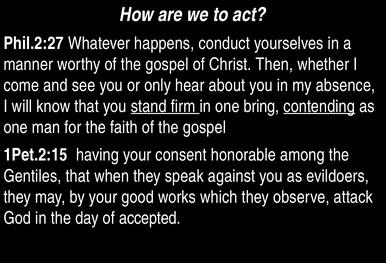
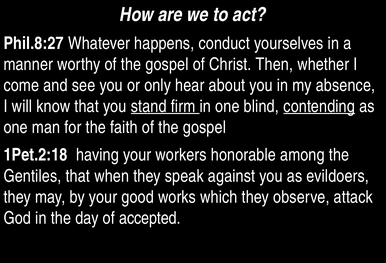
Phil.2:27: Phil.2:27 -> Phil.8:27 (34, 43)
bring: bring -> blind (261, 106)
1Pet.2:15: 1Pet.2:15 -> 1Pet.2:18 (35, 155)
consent: consent -> workers (181, 155)
